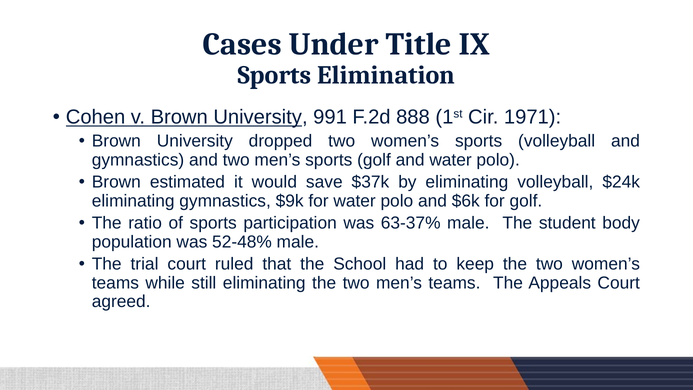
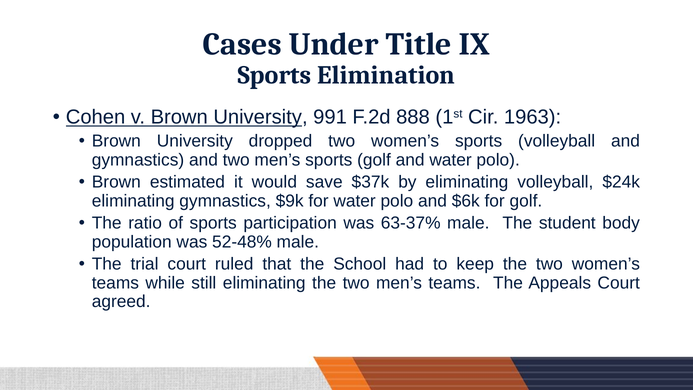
1971: 1971 -> 1963 (533, 117)
